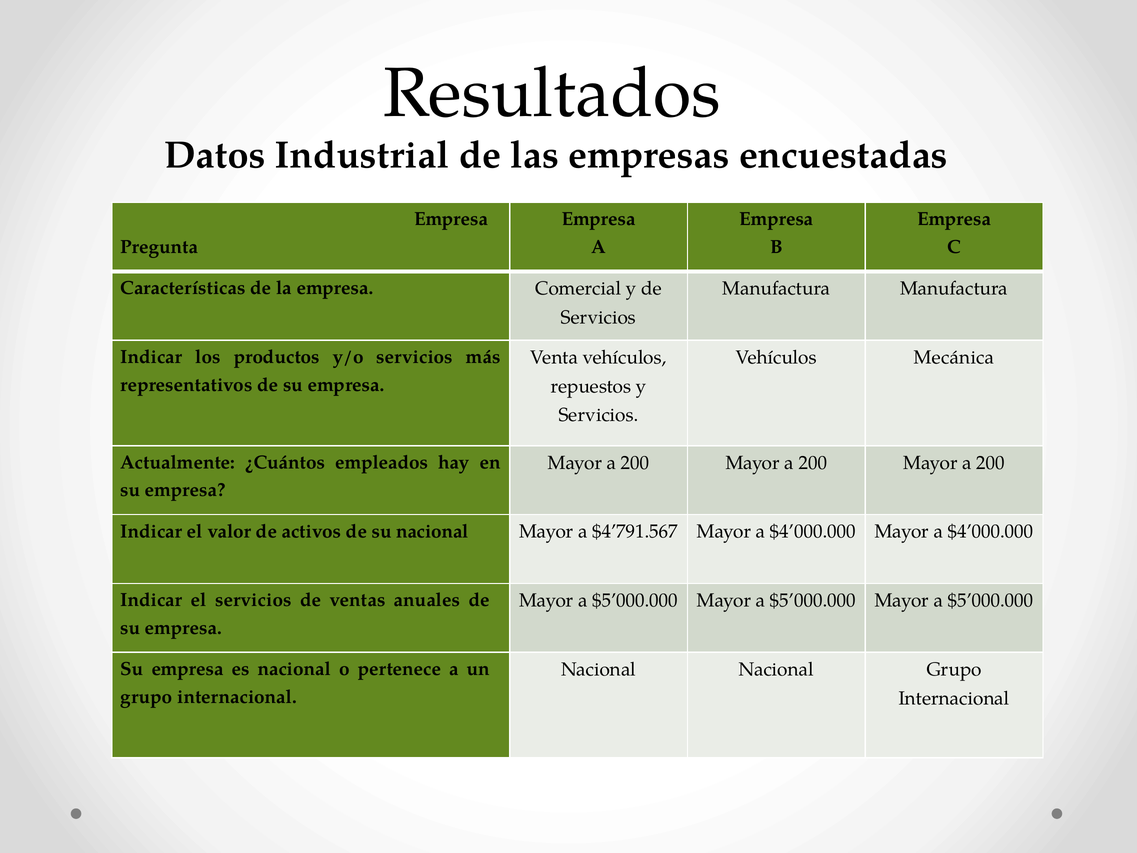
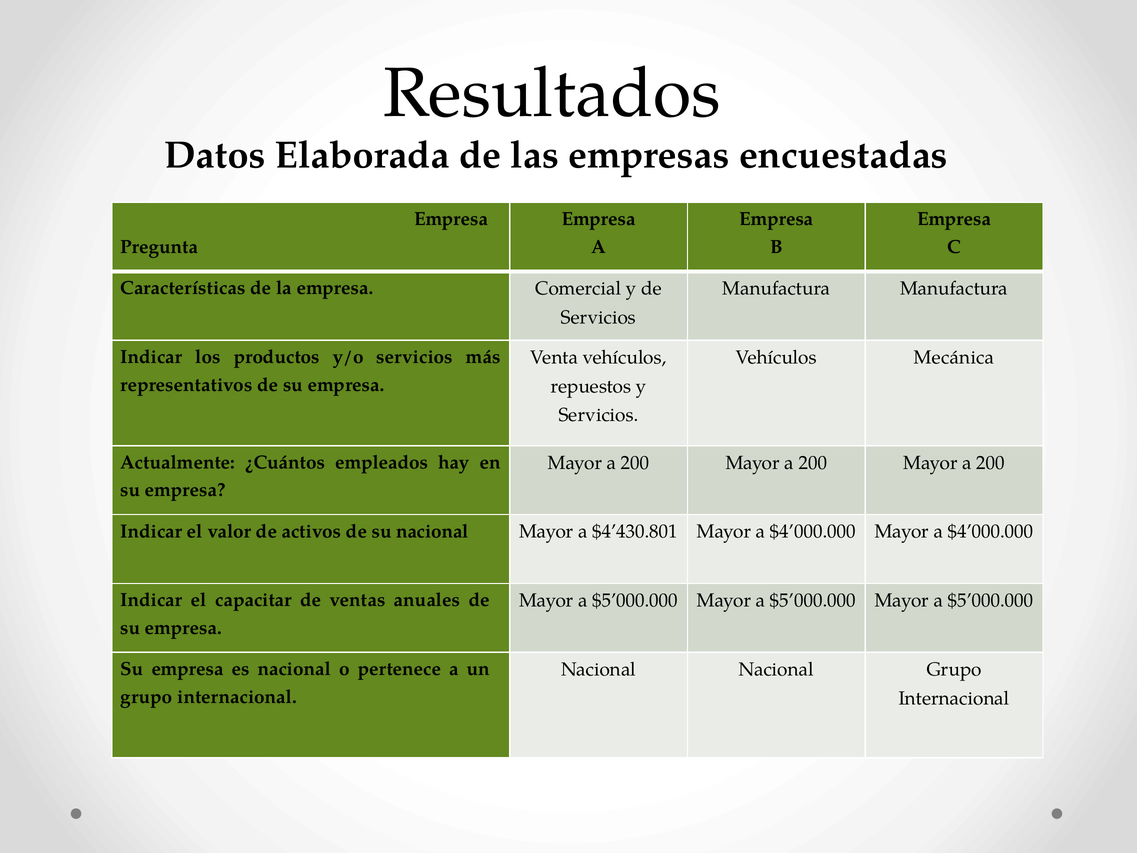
Industrial: Industrial -> Elaborada (362, 155)
$4’791.567: $4’791.567 -> $4’430.801 (635, 532)
el servicios: servicios -> capacitar (254, 600)
